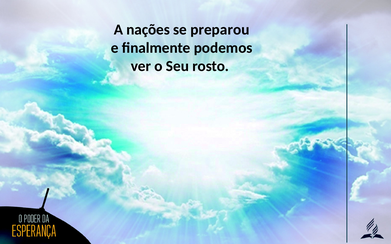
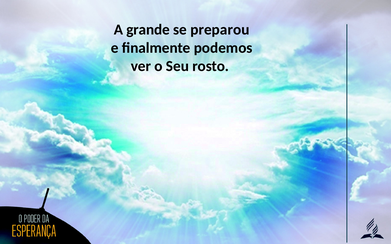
nações: nações -> grande (148, 30)
